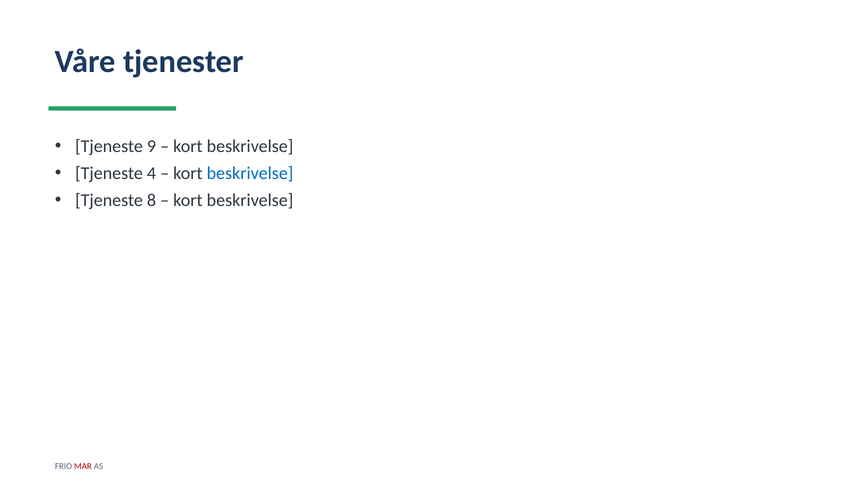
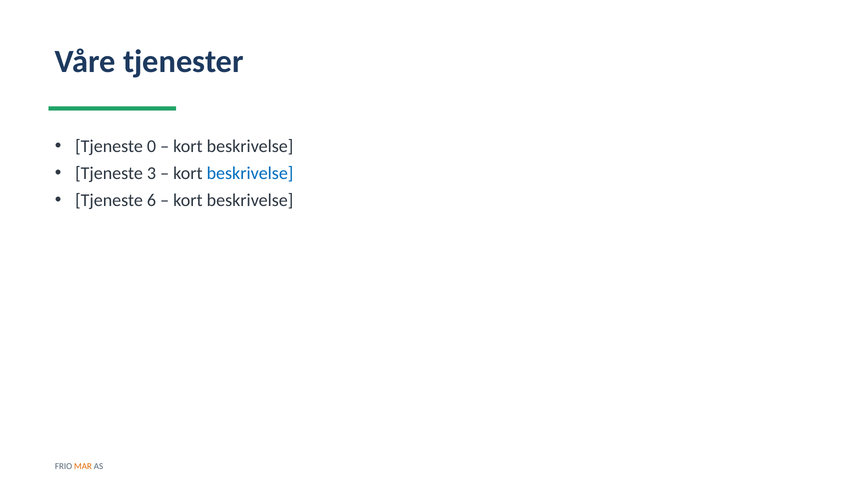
9: 9 -> 0 (151, 146)
4: 4 -> 3 (151, 173)
8: 8 -> 6 (151, 200)
MAR colour: red -> orange (83, 466)
